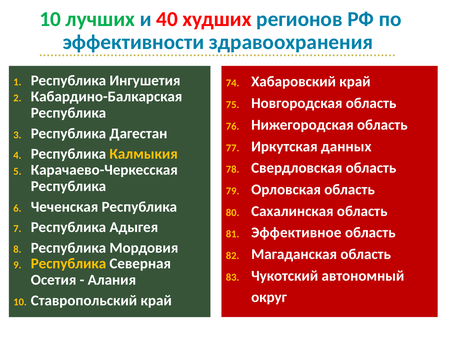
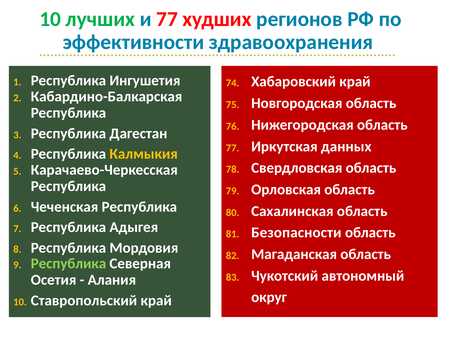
и 40: 40 -> 77 (167, 19)
Эффективное: Эффективное -> Безопасности (296, 233)
Республика colour: yellow -> light green (68, 264)
